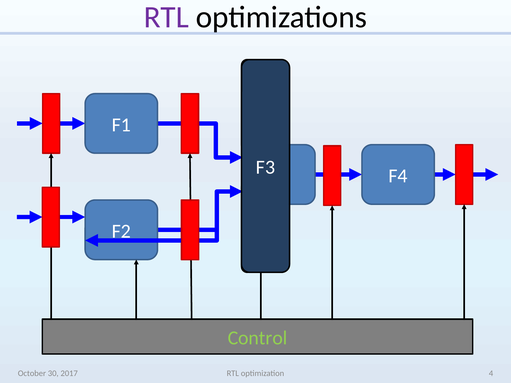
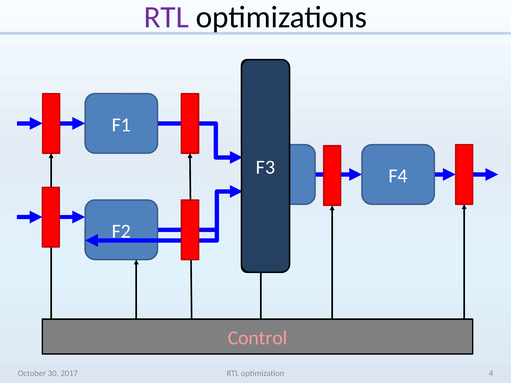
Control colour: light green -> pink (258, 338)
